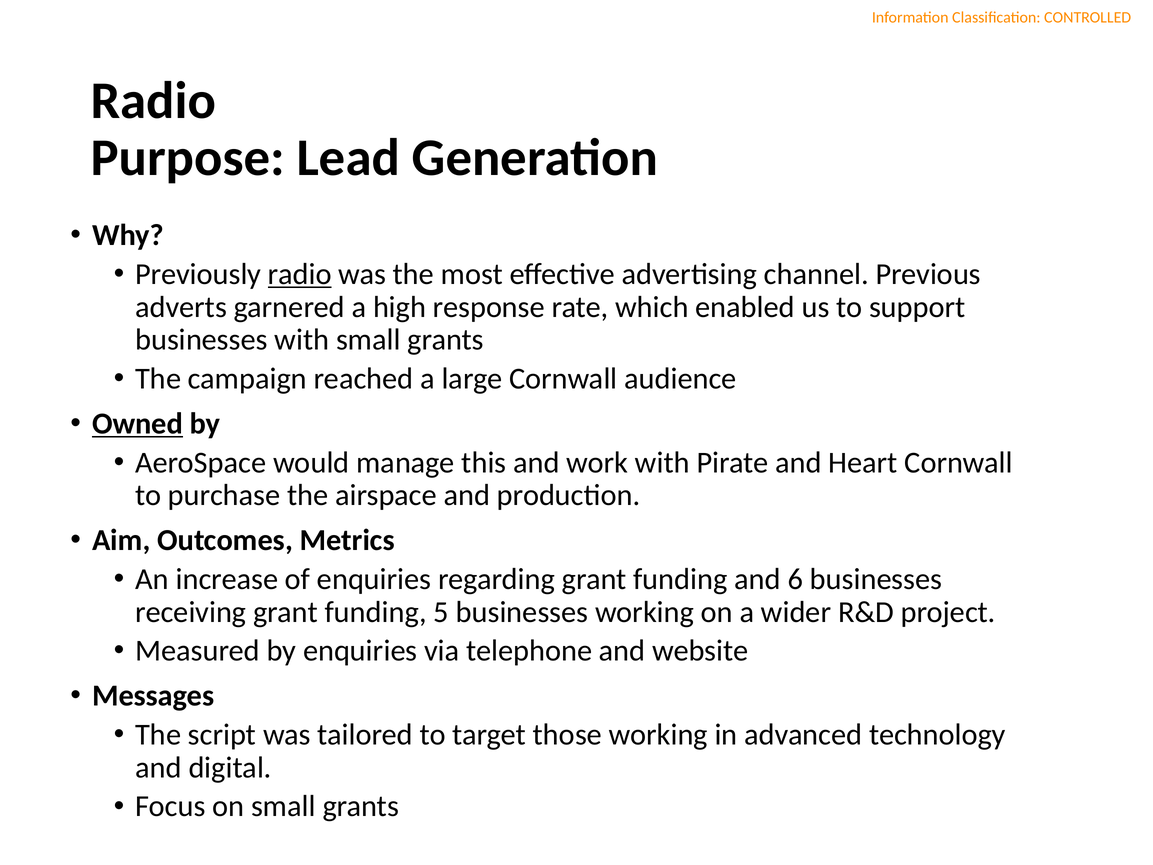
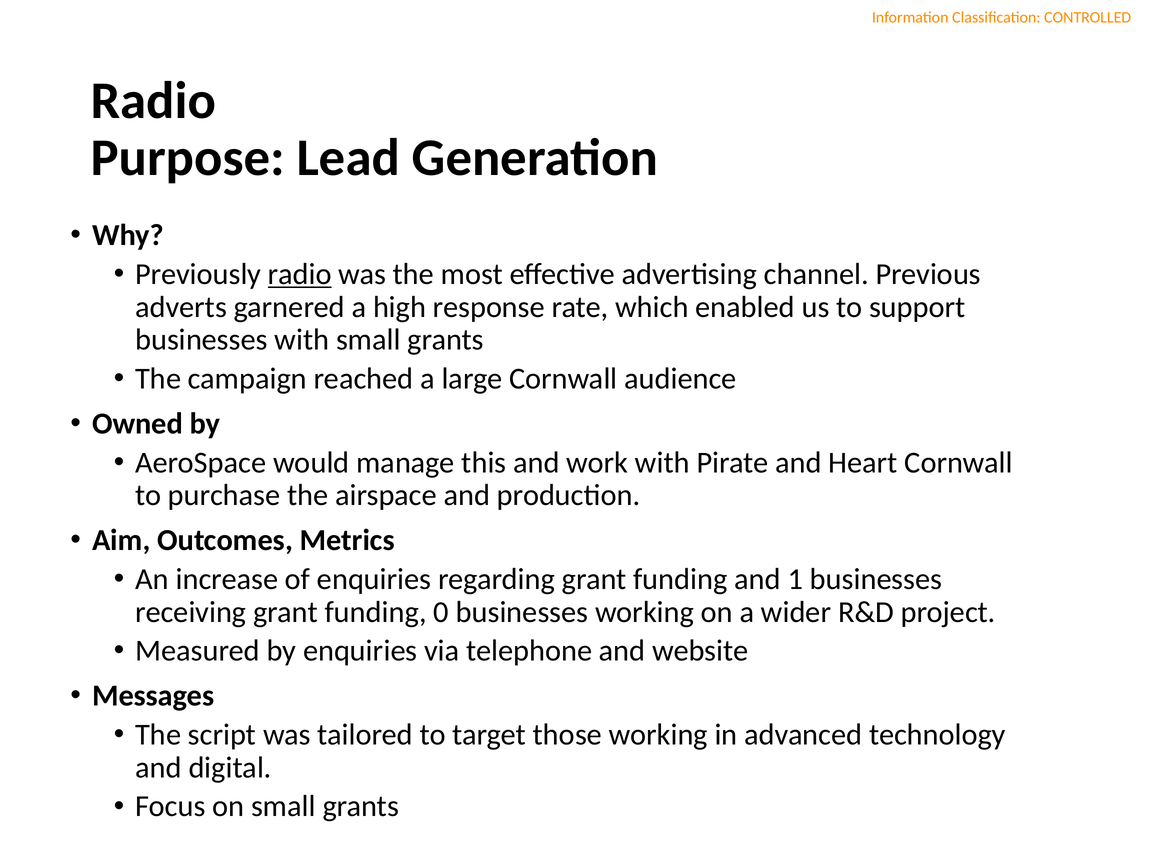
Owned underline: present -> none (138, 424)
6: 6 -> 1 (795, 579)
5: 5 -> 0 (441, 612)
